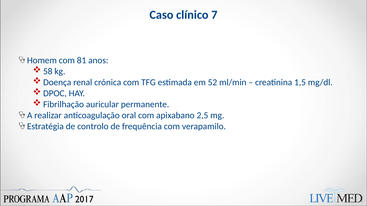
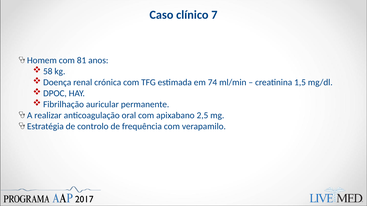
52: 52 -> 74 (212, 83)
